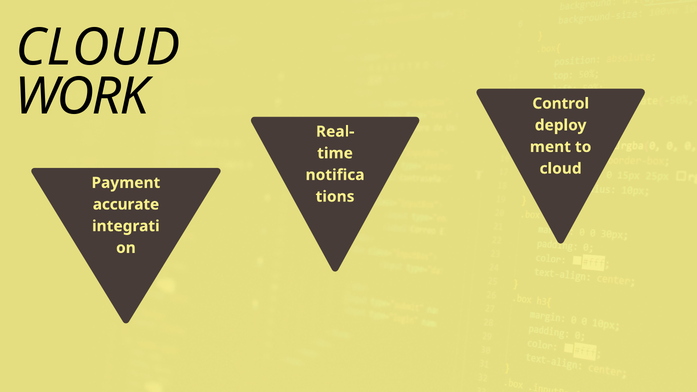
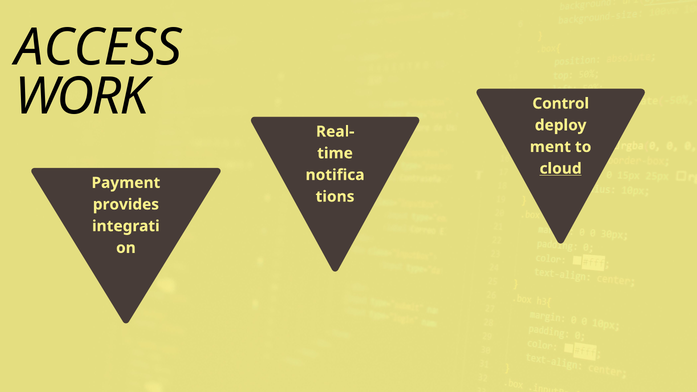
CLOUD: CLOUD -> ACCESS (98, 48)
cloud underline: none -> present (561, 169)
accurate: accurate -> provides (126, 204)
